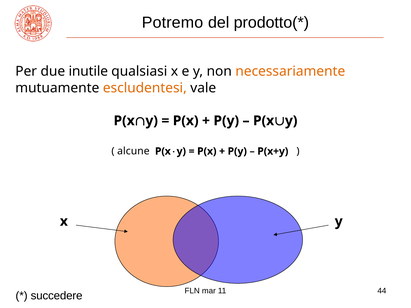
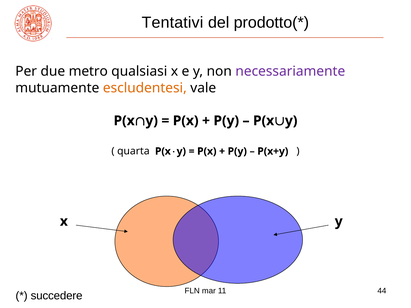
Potremo: Potremo -> Tentativi (172, 23)
inutile: inutile -> metro (88, 71)
necessariamente colour: orange -> purple (290, 71)
alcune: alcune -> quarta (133, 151)
